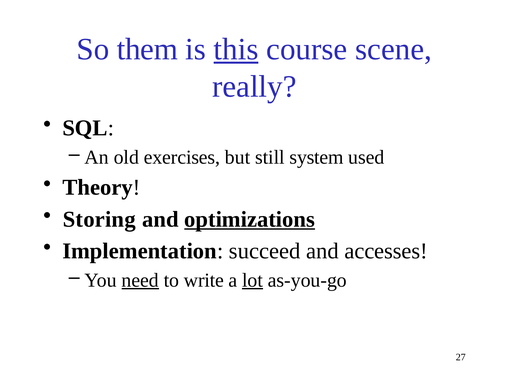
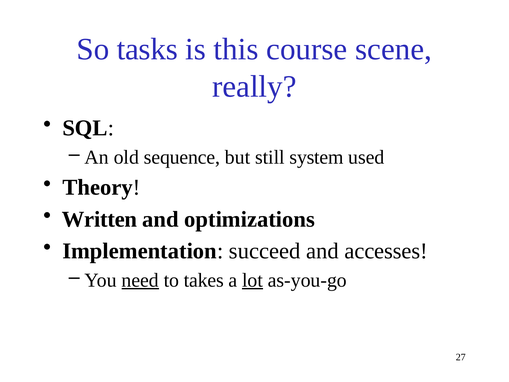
them: them -> tasks (147, 49)
this underline: present -> none (236, 49)
exercises: exercises -> sequence (182, 157)
Storing: Storing -> Written (100, 219)
optimizations underline: present -> none (250, 219)
write: write -> takes (204, 280)
